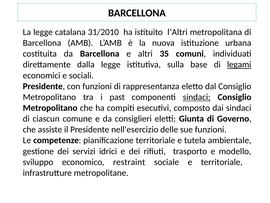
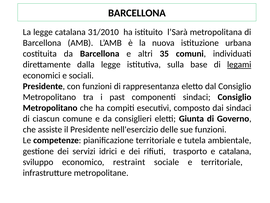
l’Altri: l’Altri -> l’Sarà (177, 32)
sindaci underline: present -> none (197, 97)
e modello: modello -> catalana (235, 151)
